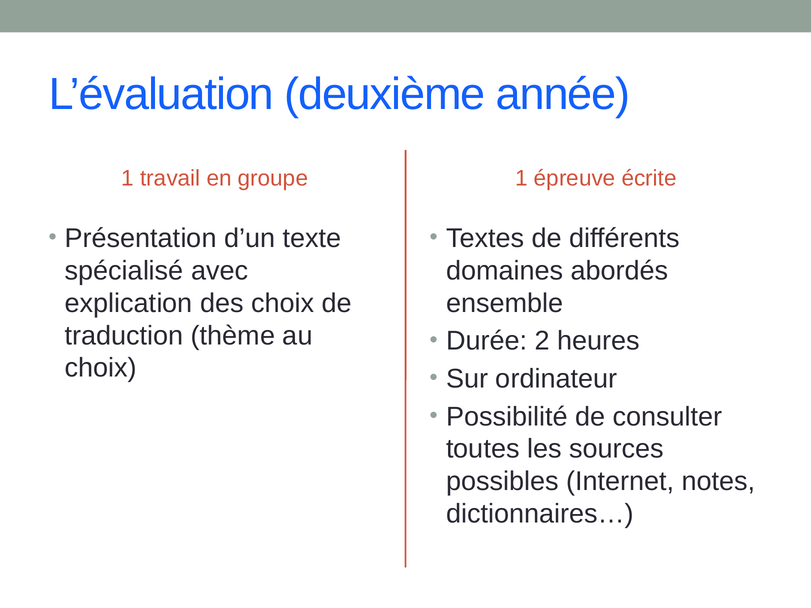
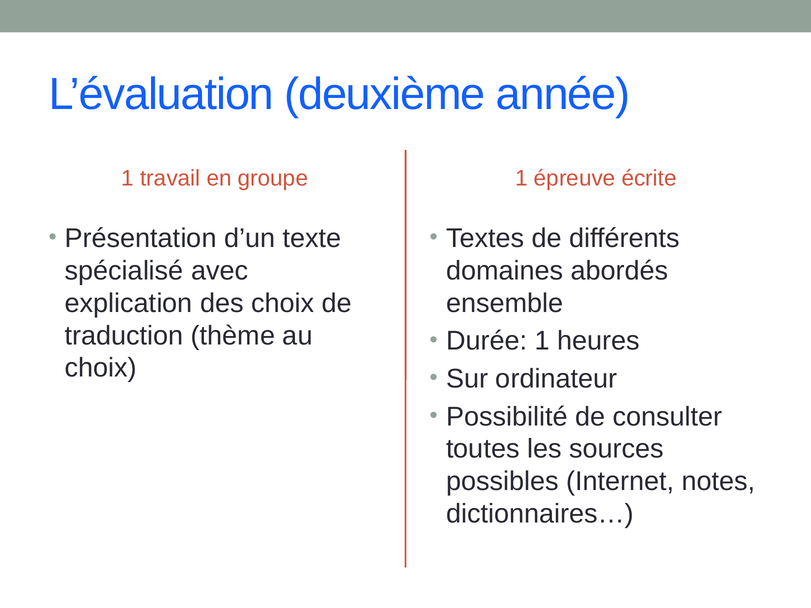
Durée 2: 2 -> 1 (542, 341)
